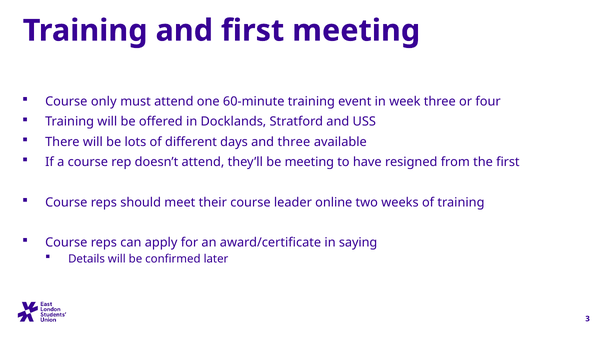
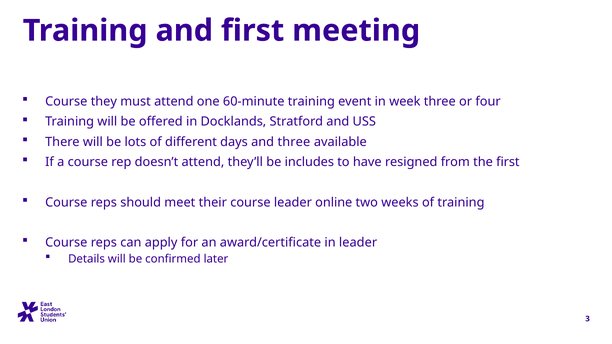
only: only -> they (104, 102)
be meeting: meeting -> includes (309, 162)
in saying: saying -> leader (358, 243)
